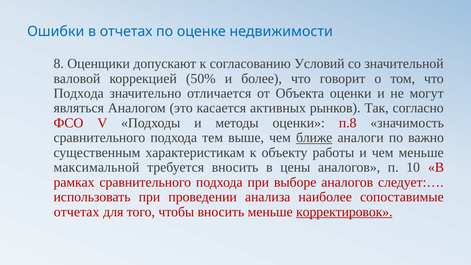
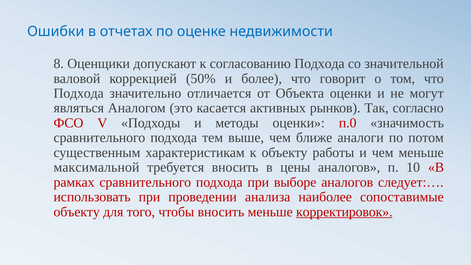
согласованию Условий: Условий -> Подхода (319, 64)
п.8: п.8 -> п.0 (348, 123)
ближе underline: present -> none (314, 138)
важно: важно -> потом (426, 138)
отчетах: отчетах -> объекту (77, 212)
